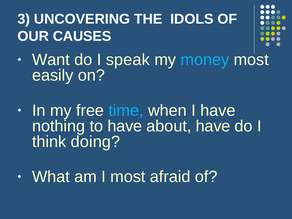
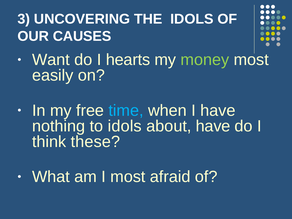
speak: speak -> hearts (128, 60)
money colour: light blue -> light green (205, 60)
to have: have -> idols (125, 126)
doing: doing -> these (95, 142)
